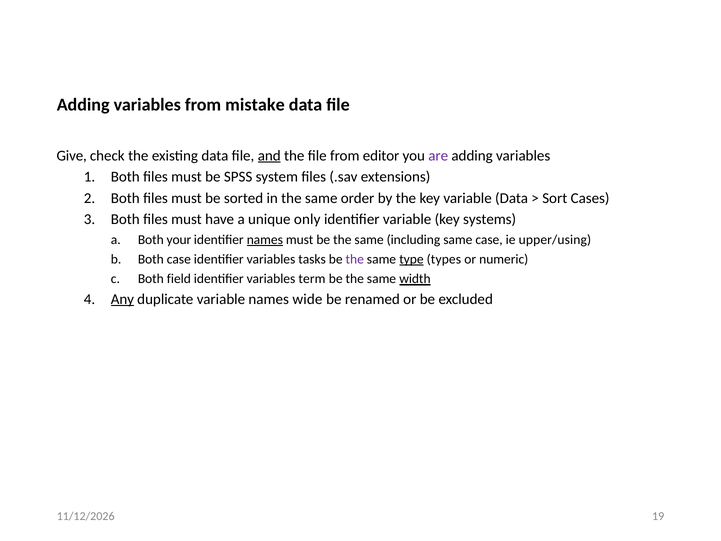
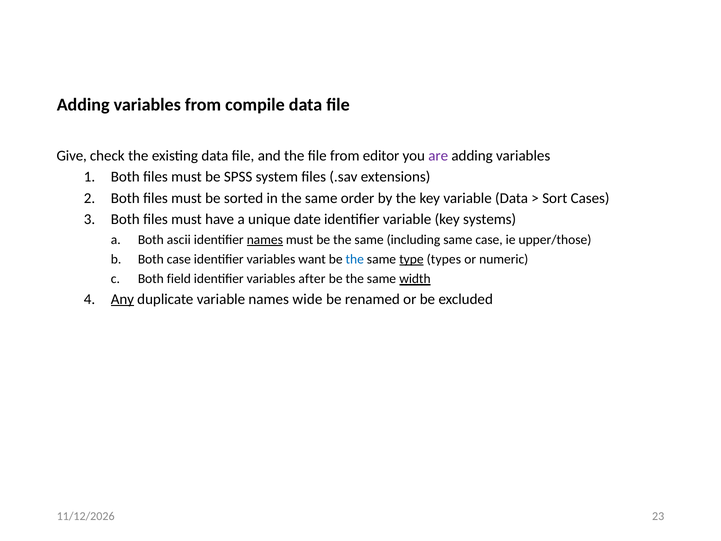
mistake: mistake -> compile (255, 105)
and underline: present -> none (269, 156)
only: only -> date (307, 219)
your: your -> ascii (179, 240)
upper/using: upper/using -> upper/those (555, 240)
tasks: tasks -> want (312, 259)
the colour: purple -> blue (355, 259)
term: term -> after (312, 279)
19: 19 -> 23 (658, 516)
